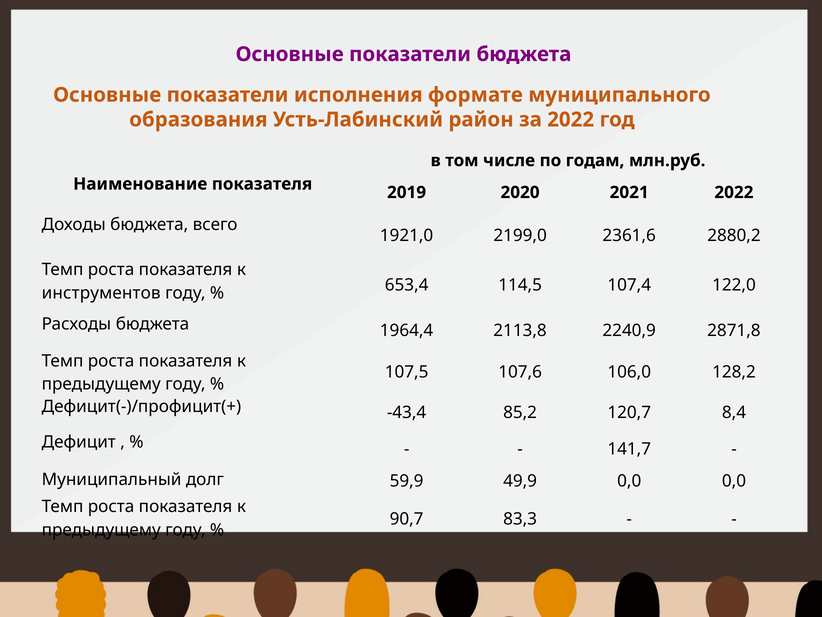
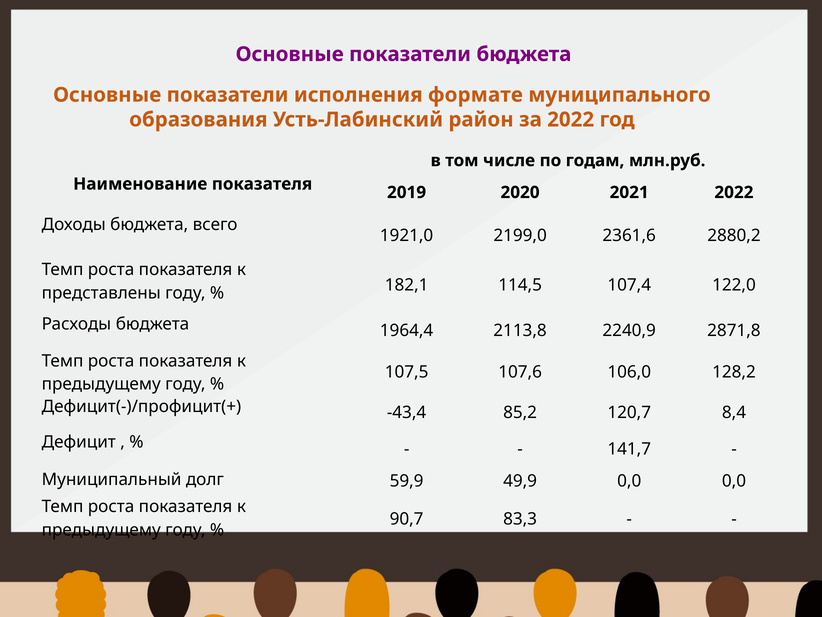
инструментов: инструментов -> представлены (101, 293)
653,4: 653,4 -> 182,1 (407, 285)
